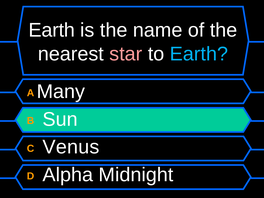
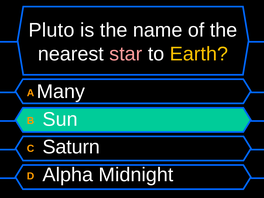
Earth: Earth -> Pluto (52, 30)
Earth colour: light blue -> yellow (199, 54)
Venus: Venus -> Saturn (71, 147)
